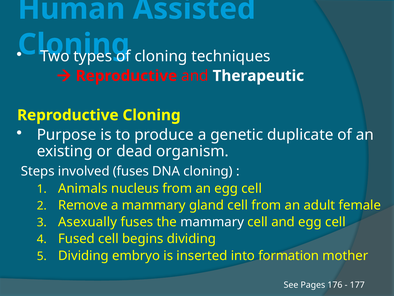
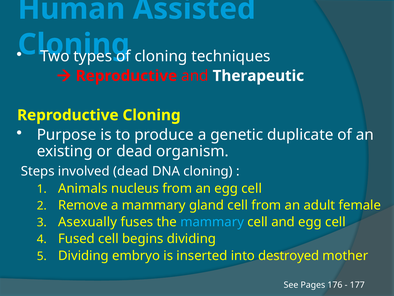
involved fuses: fuses -> dead (131, 171)
mammary colour: white -> light blue (212, 222)
formation: formation -> destroyed (289, 255)
